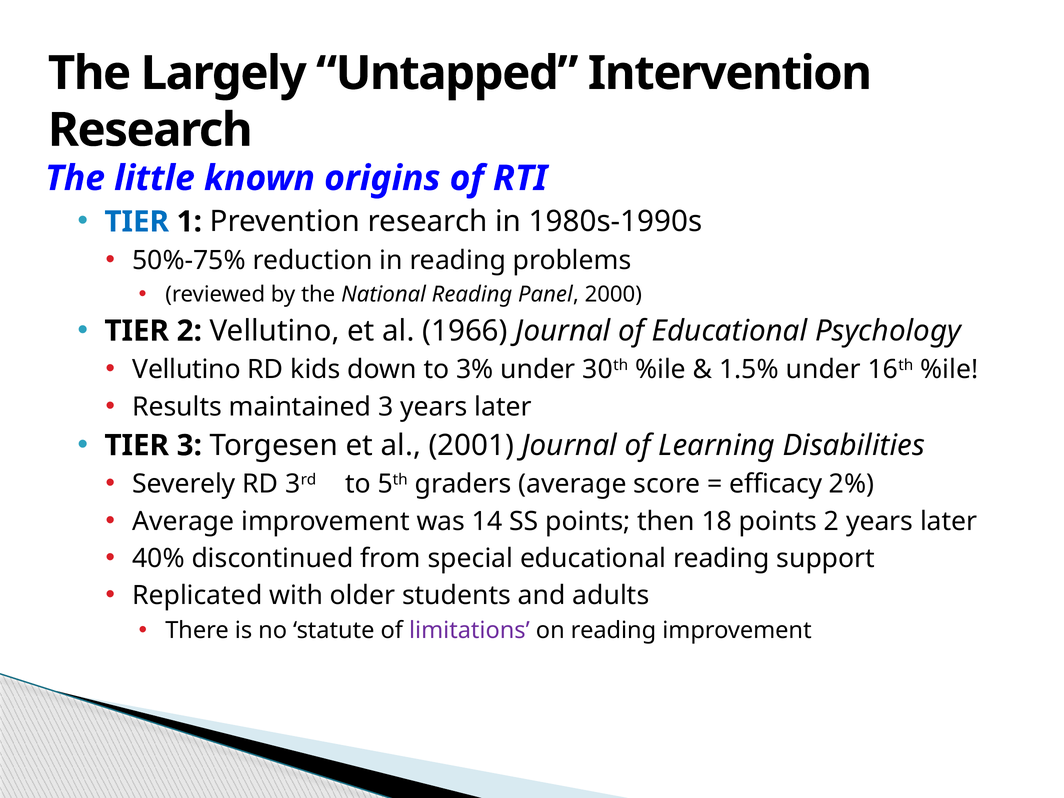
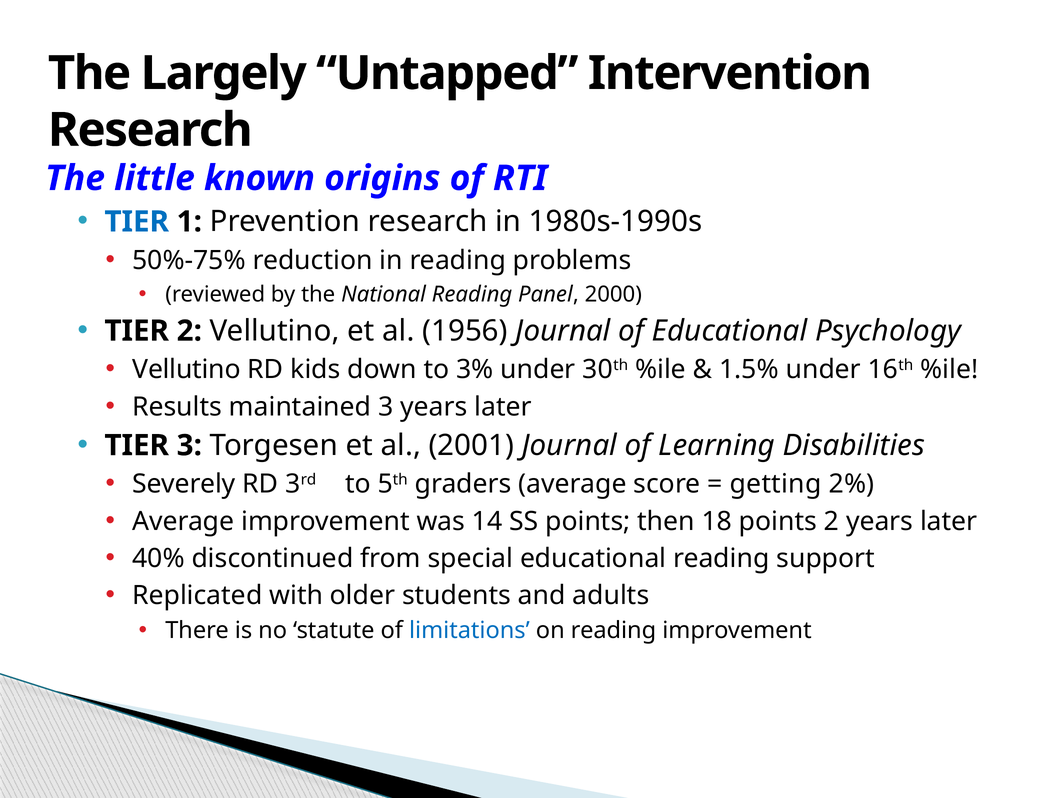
1966: 1966 -> 1956 (465, 331)
efficacy: efficacy -> getting (776, 484)
limitations colour: purple -> blue (469, 631)
